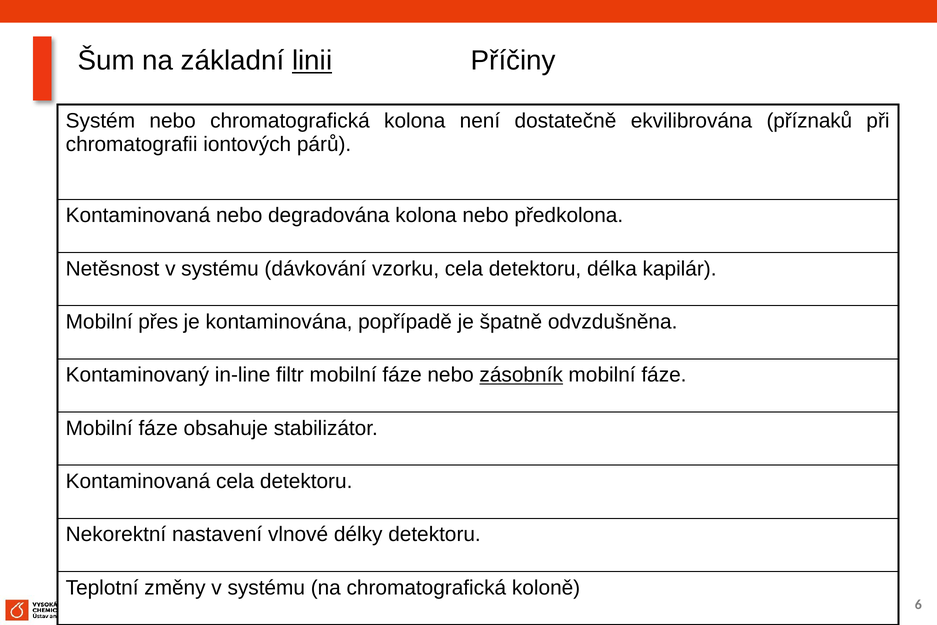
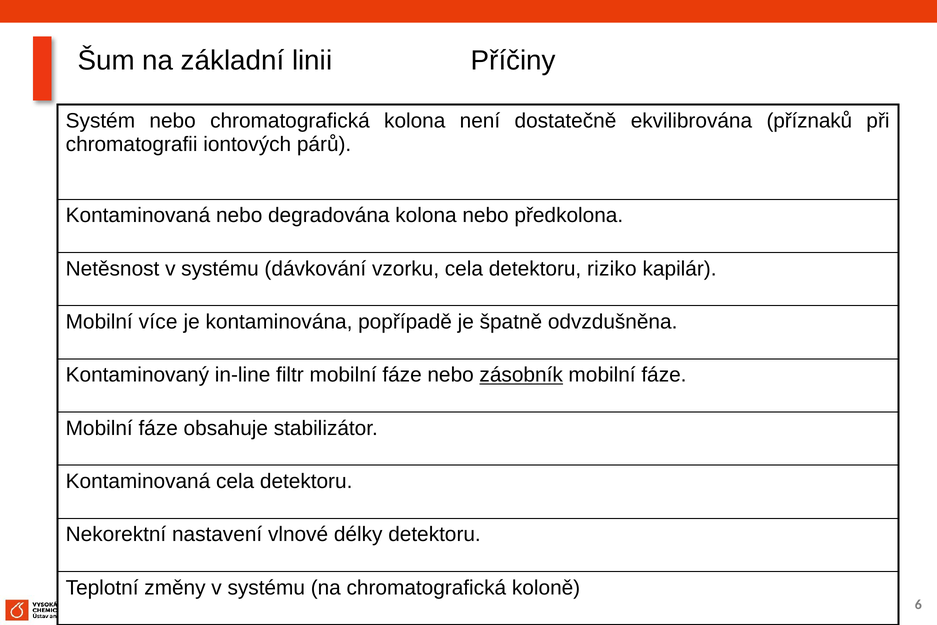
linii underline: present -> none (312, 61)
délka: délka -> riziko (612, 269)
přes: přes -> více (158, 322)
